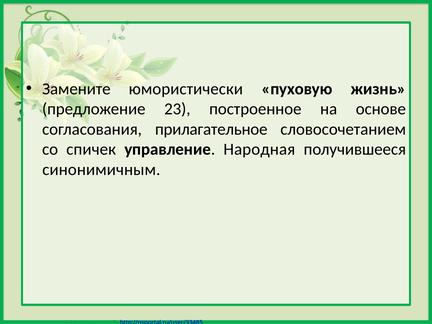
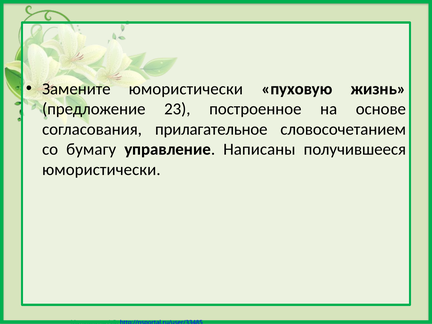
спичек: спичек -> бумагу (91, 149)
Народная: Народная -> Написаны (259, 149)
синонимичным: синонимичным -> юмористически (101, 169)
